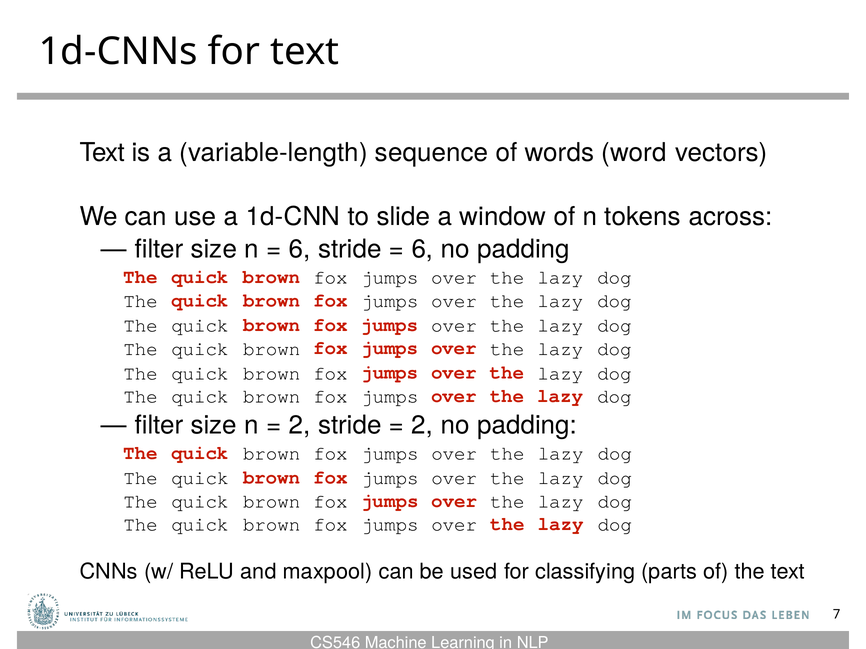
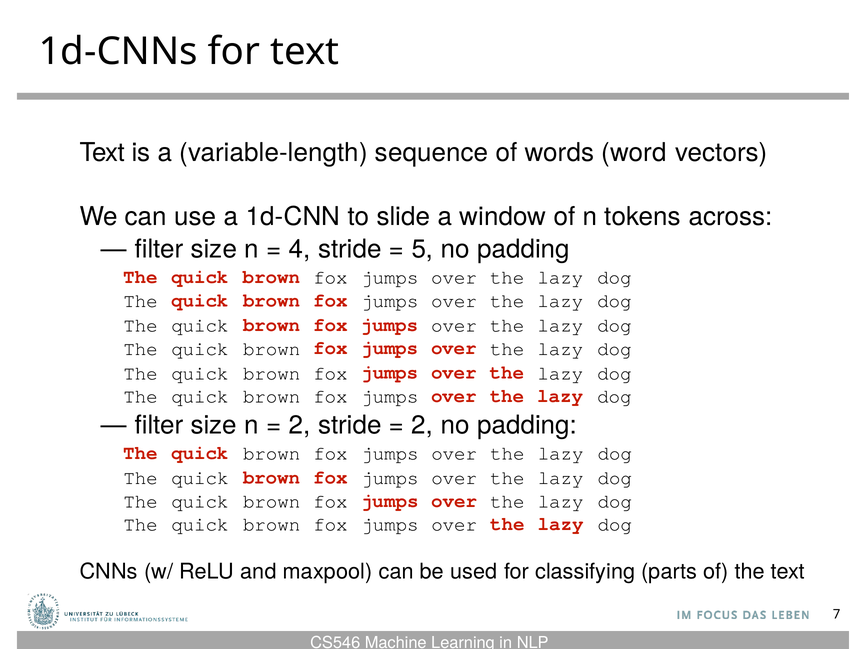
6: 6 -> 4 (300, 249)
6: 6 -> 5 (422, 249)
